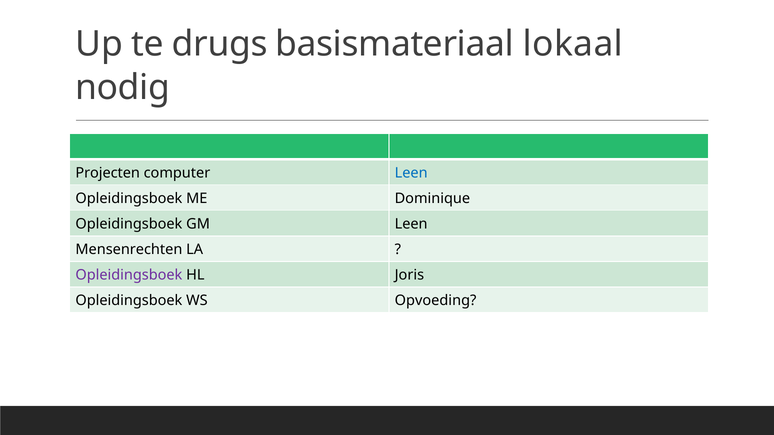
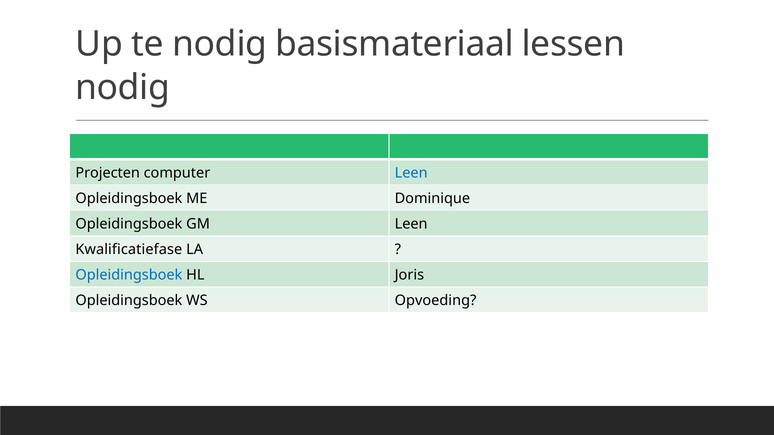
te drugs: drugs -> nodig (220, 44)
lokaal: lokaal -> lessen (573, 44)
Mensenrechten: Mensenrechten -> Kwalificatiefase (129, 250)
Opleidingsboek colour: purple -> blue (129, 275)
